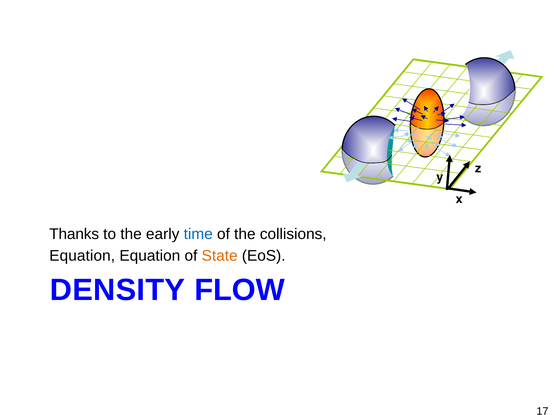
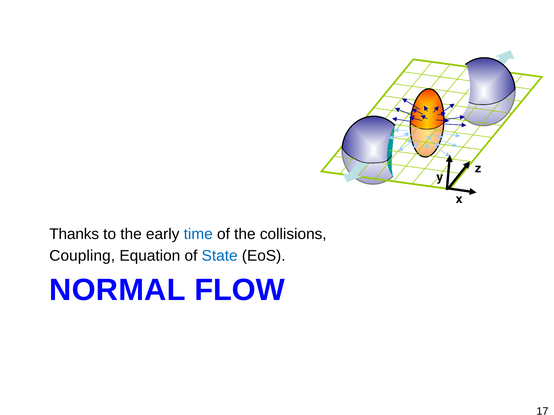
Equation: Equation -> Coupling (82, 256)
State colour: orange -> blue (220, 256)
DENSITY: DENSITY -> NORMAL (117, 290)
